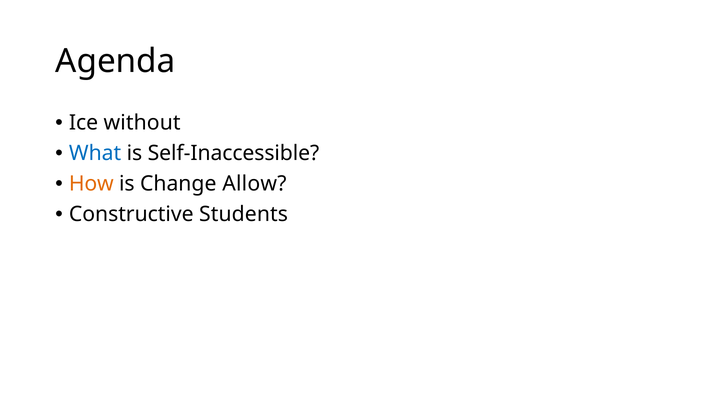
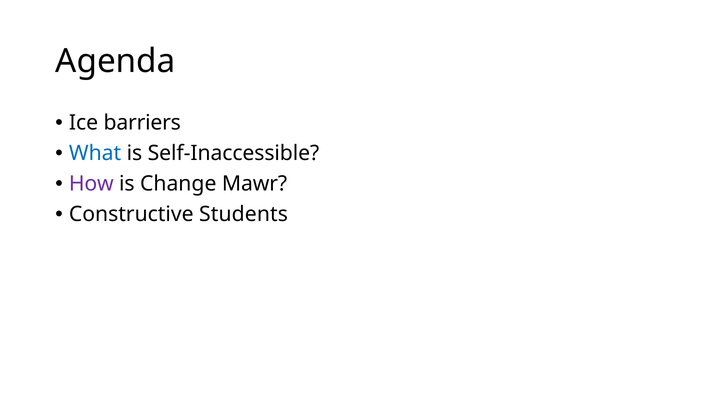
without: without -> barriers (142, 123)
How colour: orange -> purple (91, 184)
Allow: Allow -> Mawr (255, 184)
